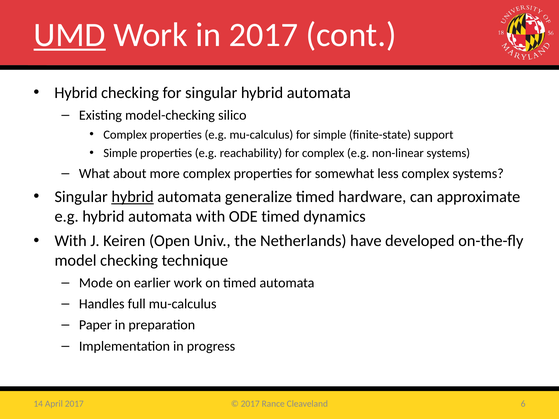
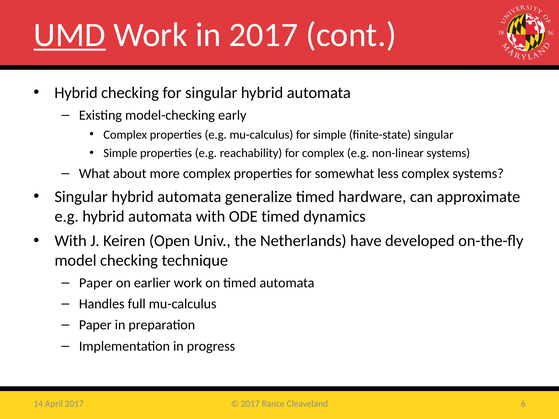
silico: silico -> early (232, 115)
finite-state support: support -> singular (434, 135)
hybrid underline: present -> none (133, 197)
Mode: Mode -> Paper (96, 283)
